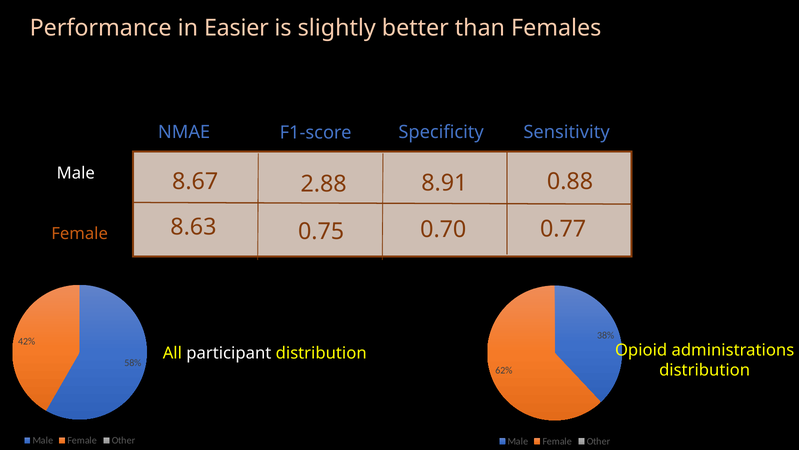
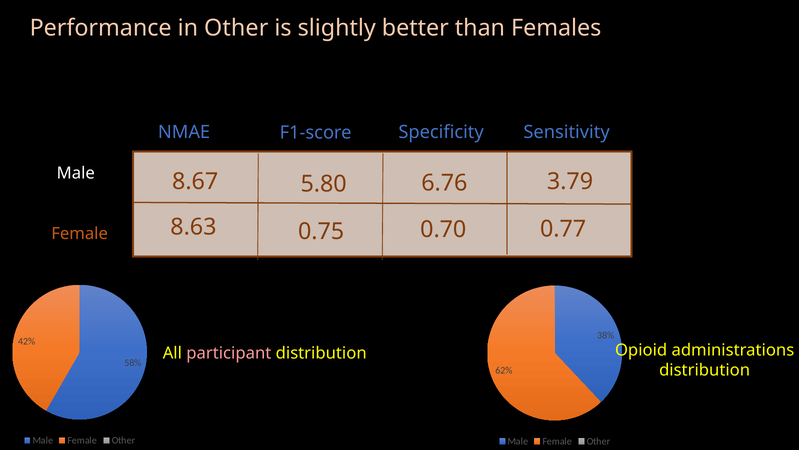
in Easier: Easier -> Other (236, 28)
0.88: 0.88 -> 3.79 (570, 181)
8.91: 8.91 -> 6.76 (444, 183)
2.88: 2.88 -> 5.80 (324, 184)
participant colour: white -> pink (229, 353)
